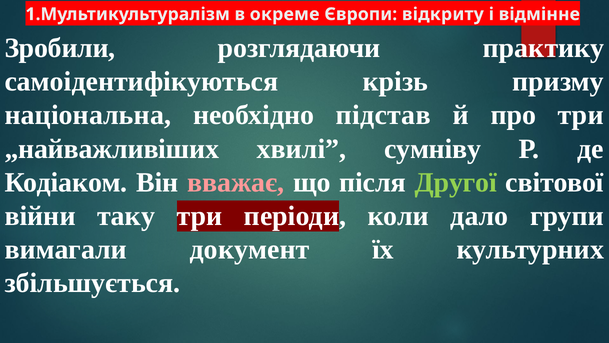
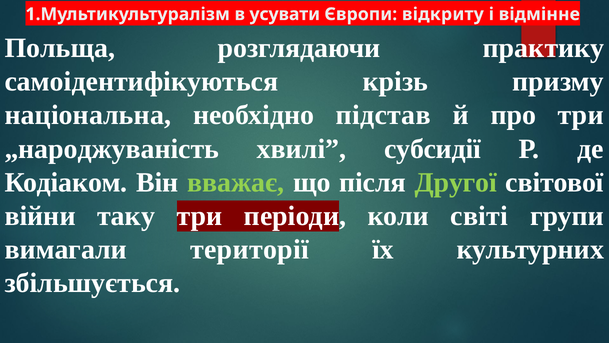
окреме: окреме -> усувати (285, 14)
Зробили: Зробили -> Польща (60, 48)
„найважливіших: „найважливіших -> „народжуваність (112, 149)
сумніву: сумніву -> субсидії (433, 149)
вважає colour: pink -> light green (236, 182)
дало: дало -> світі (479, 216)
документ: документ -> території (250, 249)
